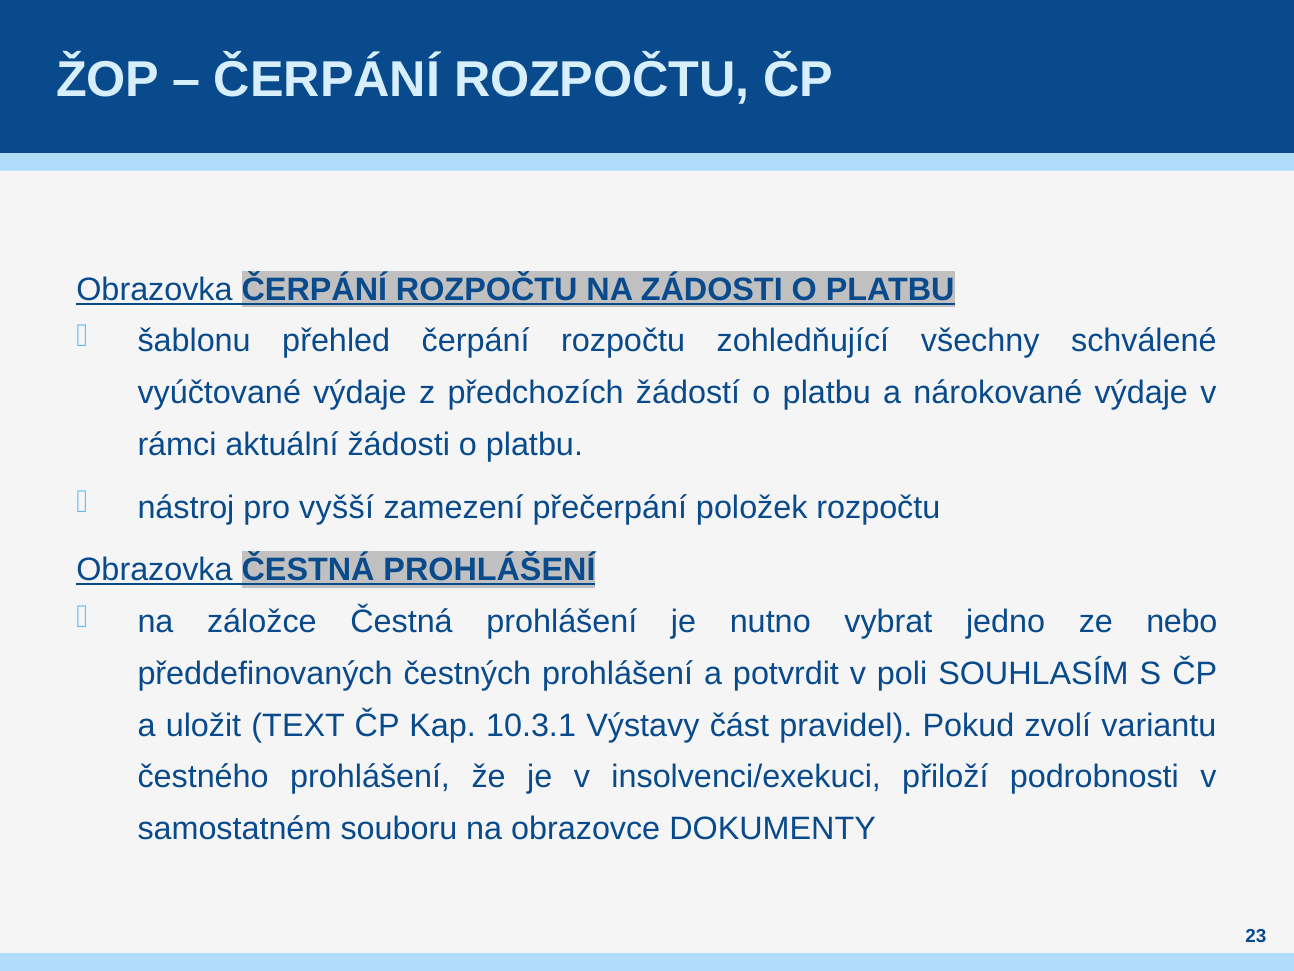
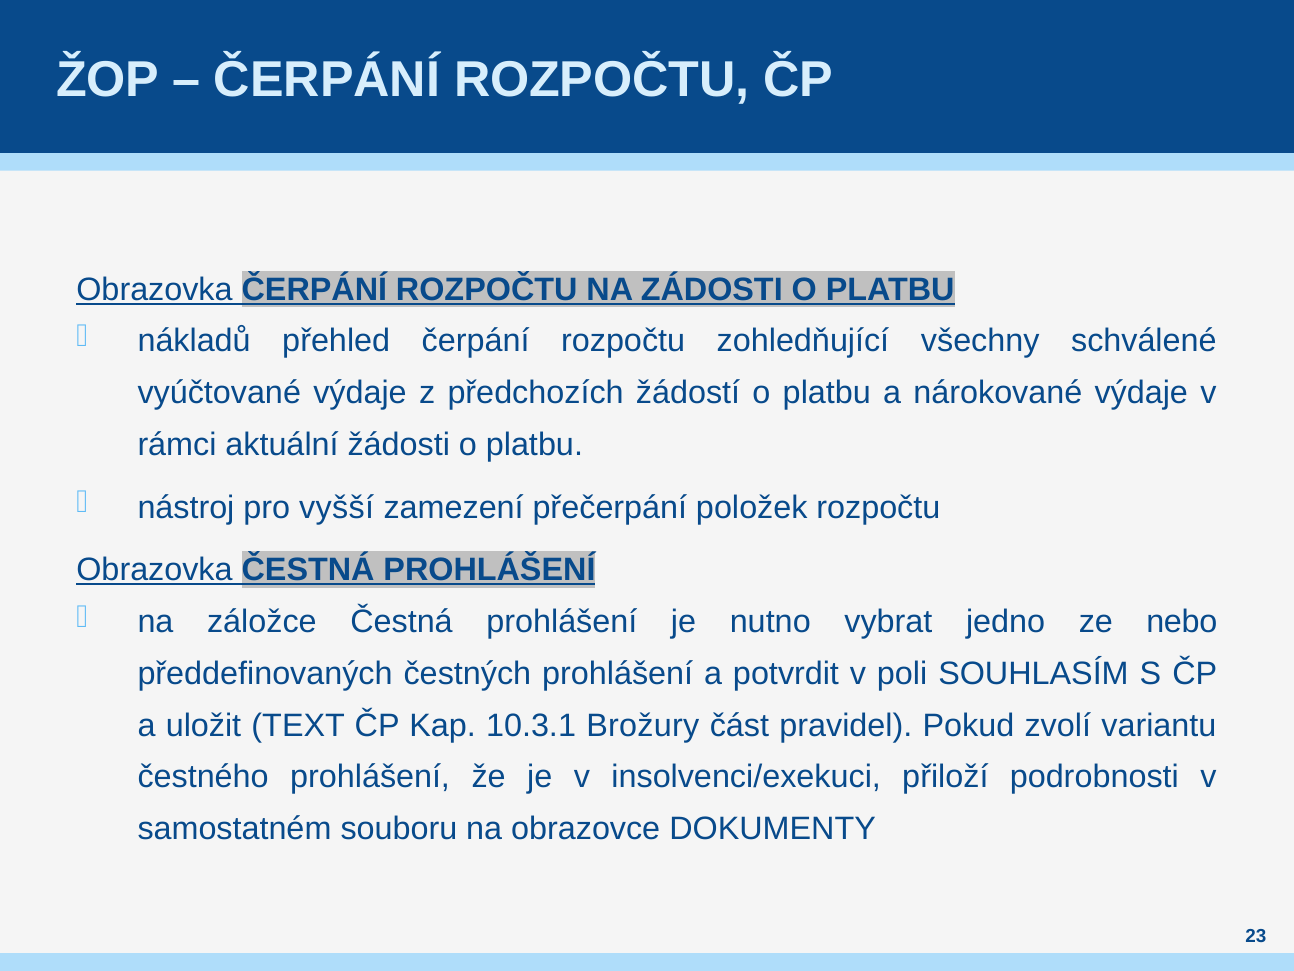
šablonu: šablonu -> nákladů (194, 341)
Výstavy: Výstavy -> Brožury (643, 725)
